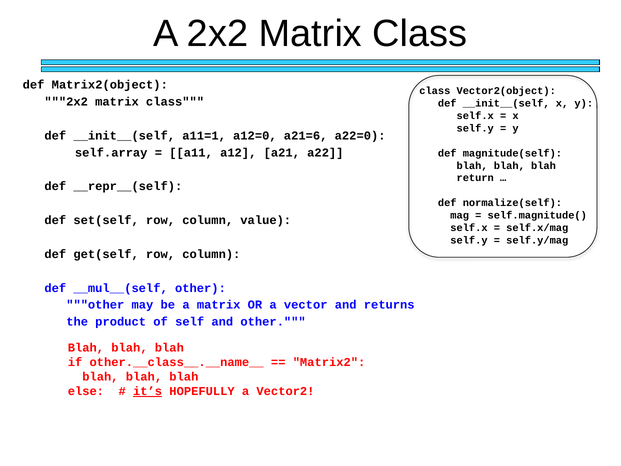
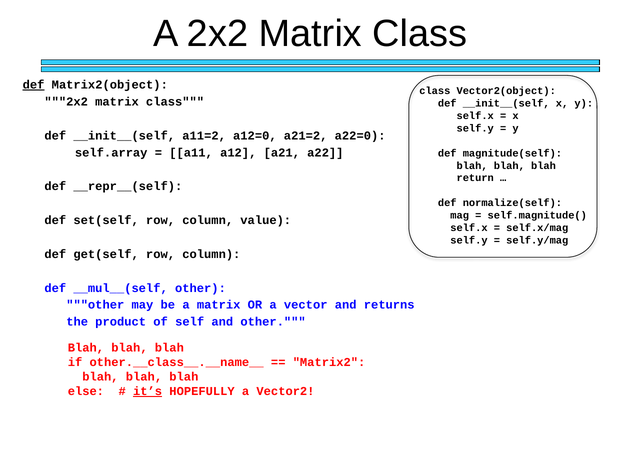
def underline: none -> present (34, 85)
a11=1: a11=1 -> a11=2 (204, 136)
a21=6: a21=6 -> a21=2 (306, 136)
